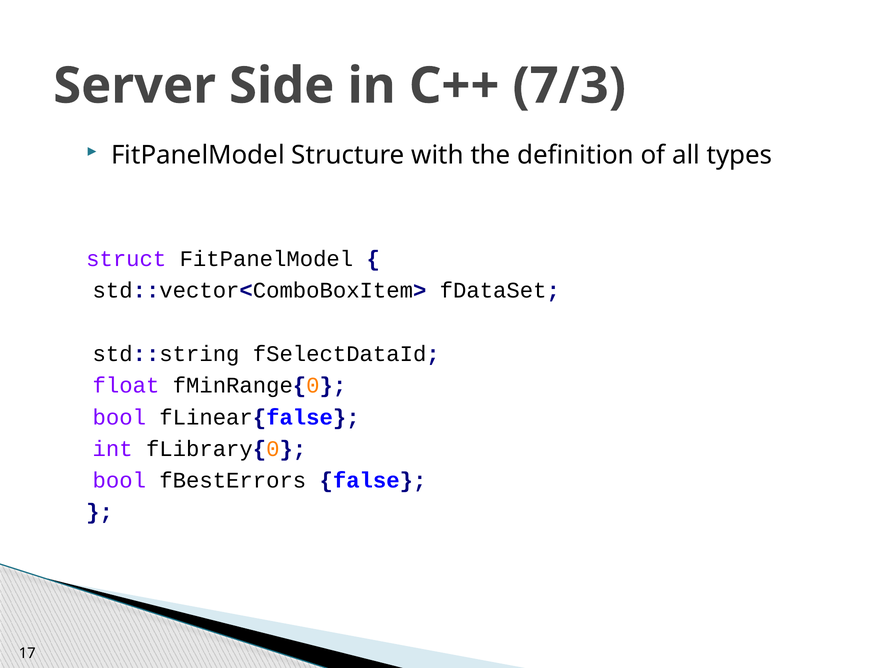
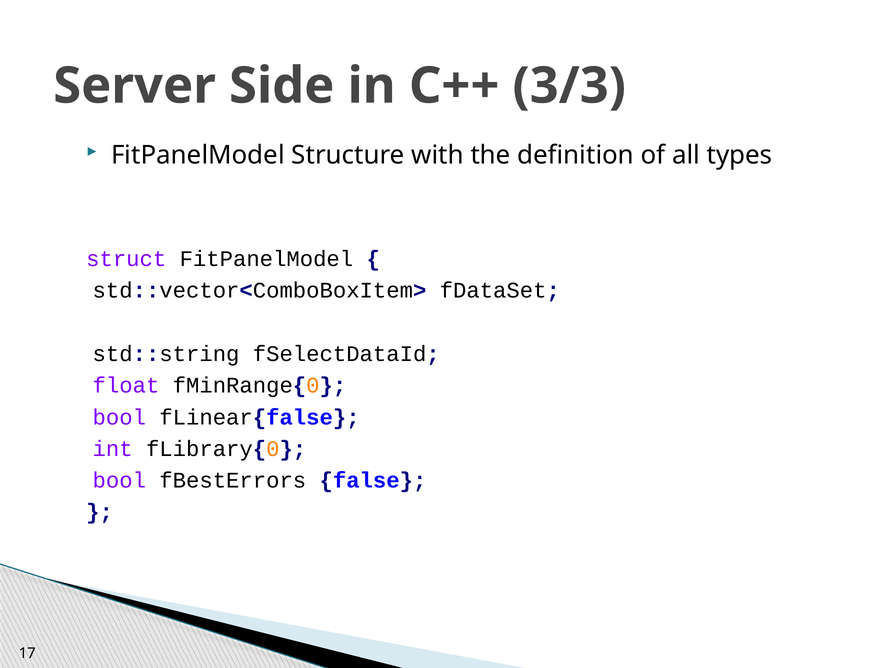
7/3: 7/3 -> 3/3 (569, 86)
